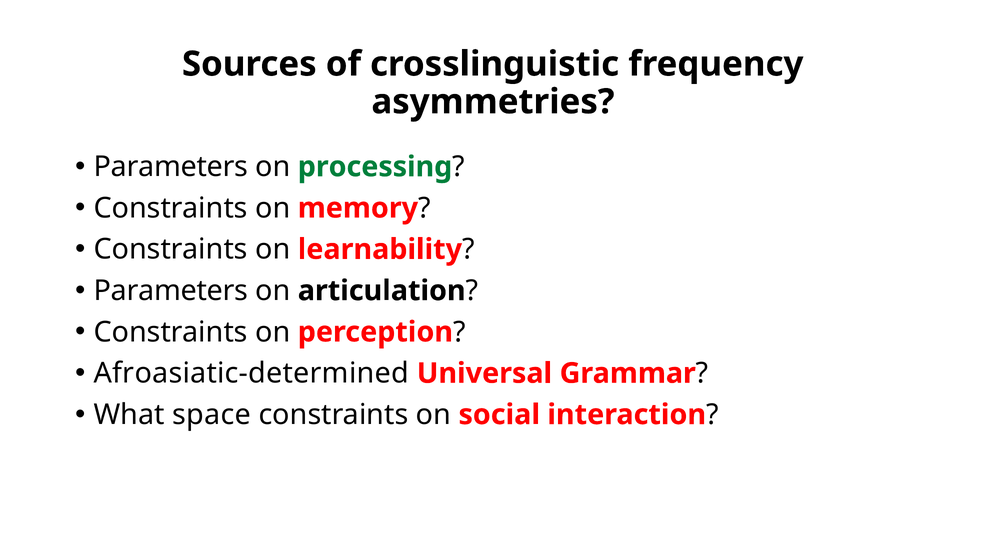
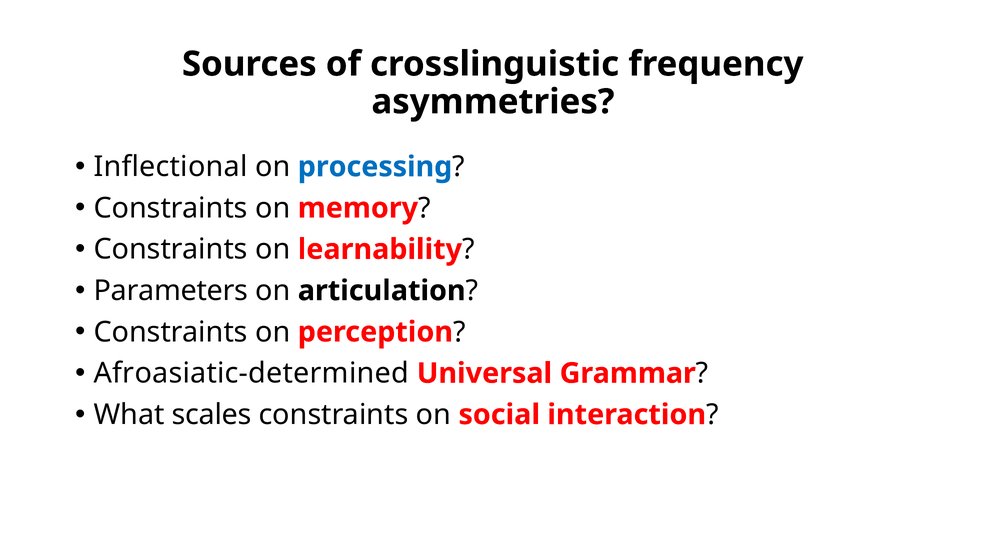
Parameters: Parameters -> Inflectional (171, 167)
processing colour: green -> blue (375, 167)
space: space -> scales (212, 414)
